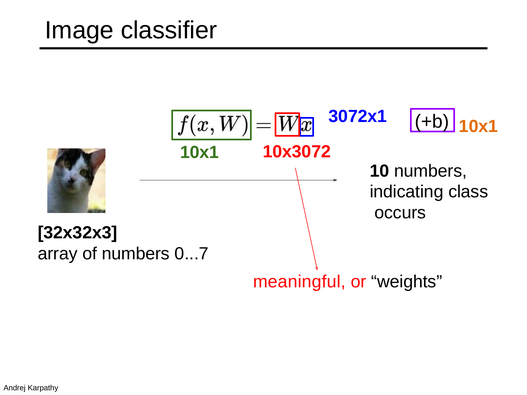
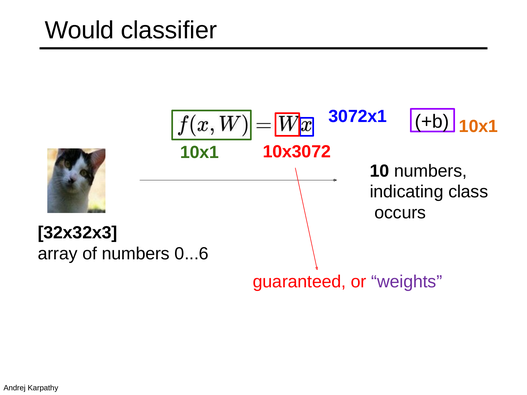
Image: Image -> Would (79, 30)
0...7: 0...7 -> 0...6 (192, 254)
meaningful: meaningful -> guaranteed (299, 282)
weights colour: black -> purple (407, 282)
